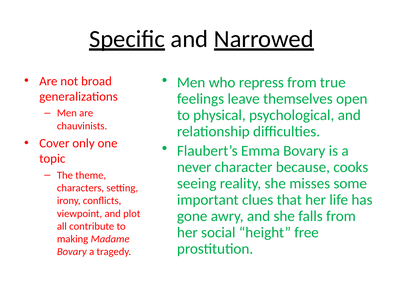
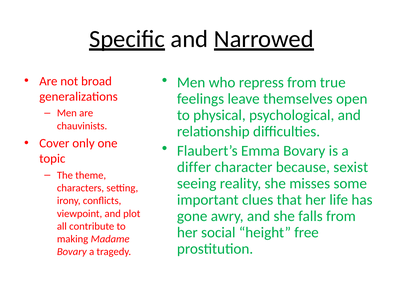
never: never -> differ (194, 167)
cooks: cooks -> sexist (351, 167)
